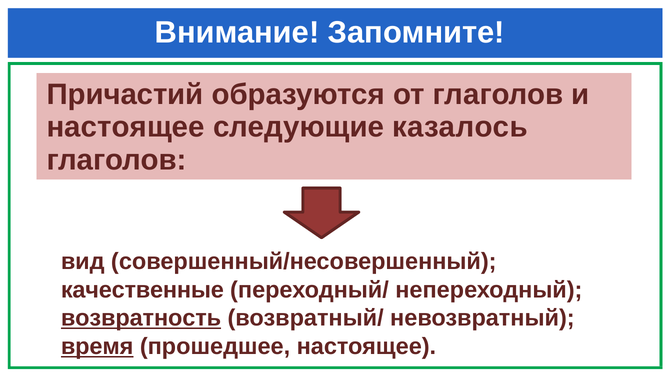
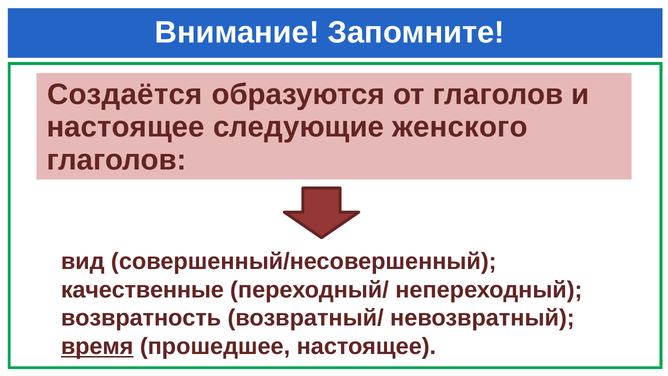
Причастий: Причастий -> Создаётся (125, 94)
казалось: казалось -> женского (460, 127)
возвратность underline: present -> none (141, 318)
